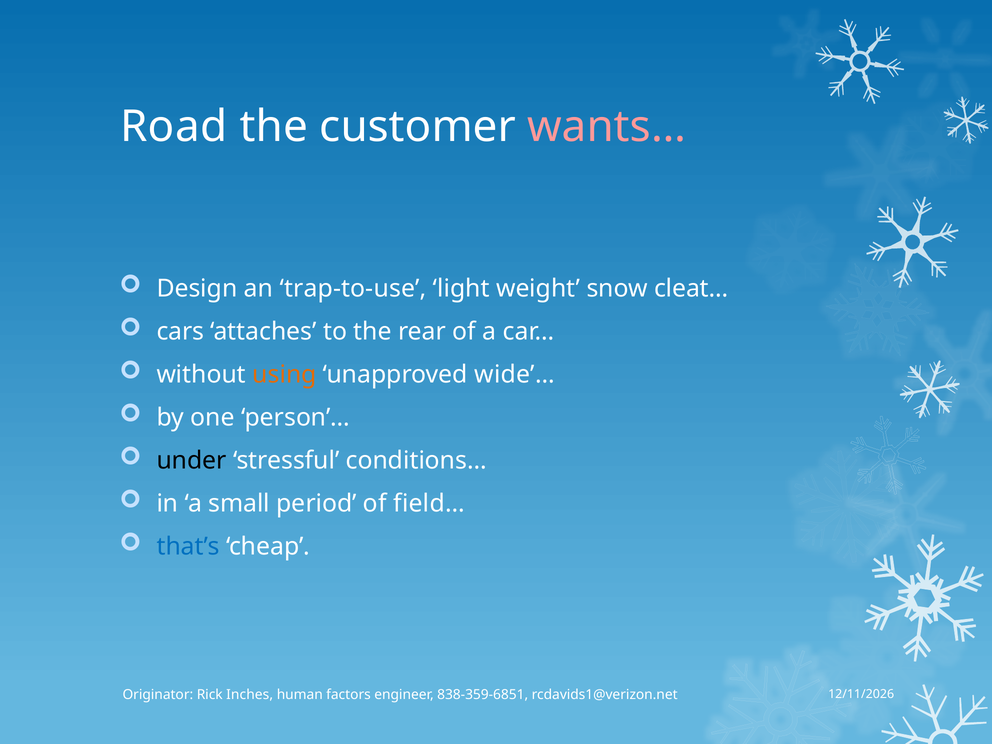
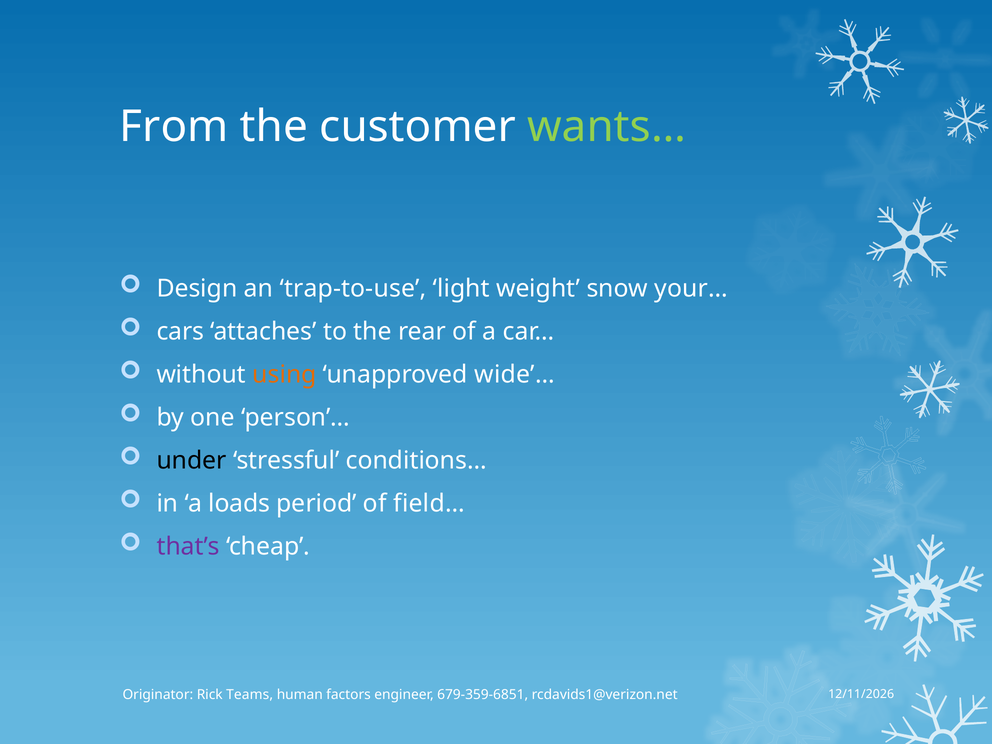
Road: Road -> From (174, 127)
wants… colour: pink -> light green (607, 127)
cleat…: cleat… -> your… (691, 289)
small: small -> loads (239, 504)
that’s colour: blue -> purple (188, 547)
Inches: Inches -> Teams (250, 695)
838-359-6851: 838-359-6851 -> 679-359-6851 (483, 695)
